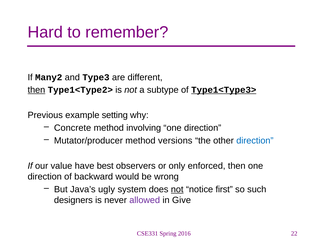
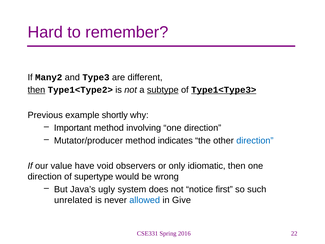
subtype underline: none -> present (163, 90)
setting: setting -> shortly (115, 115)
Concrete: Concrete -> Important (73, 128)
versions: versions -> indicates (175, 140)
best: best -> void (105, 166)
enforced: enforced -> idiomatic (207, 166)
backward: backward -> supertype (94, 177)
not underline: present -> none (177, 189)
designers: designers -> unrelated (73, 200)
allowed colour: purple -> blue (145, 200)
